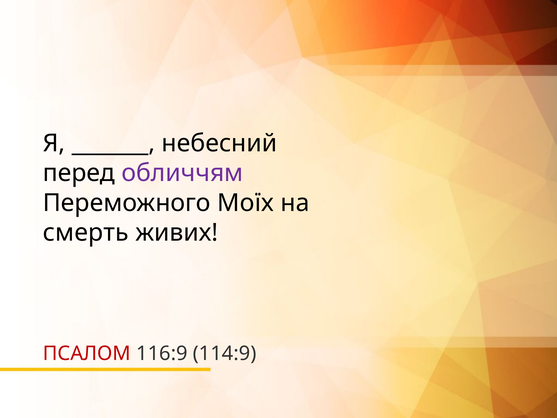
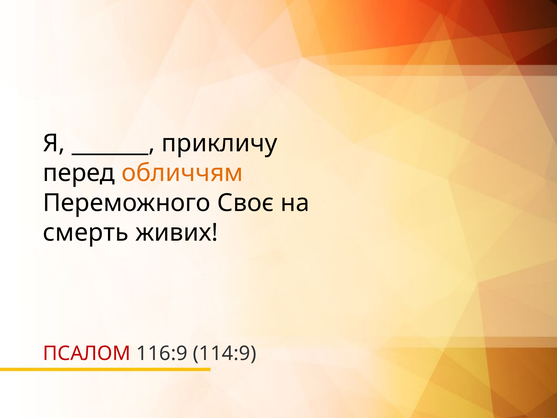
небесний: небесний -> прикличу (219, 143)
обличчям colour: purple -> orange (182, 173)
Моїх: Моїх -> Своє (246, 203)
